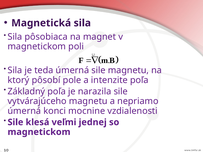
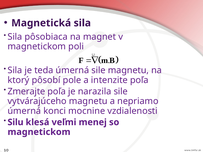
Základný: Základný -> Zmerajte (26, 92)
Sile: Sile -> Silu (15, 122)
jednej: jednej -> menej (93, 122)
